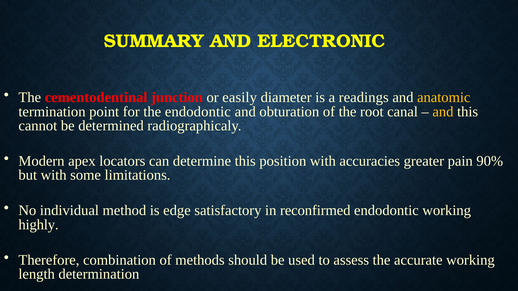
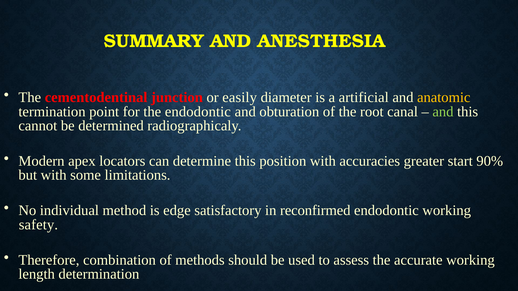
ELECTRONIC: ELECTRONIC -> ANESTHESIA (321, 41)
readings: readings -> artificial (364, 98)
and colour: yellow -> light green (443, 112)
pain: pain -> start (460, 161)
highly: highly -> safety (38, 225)
